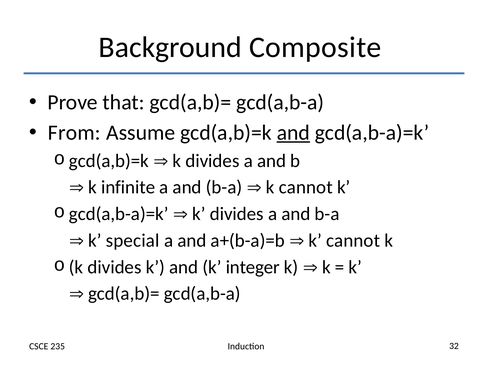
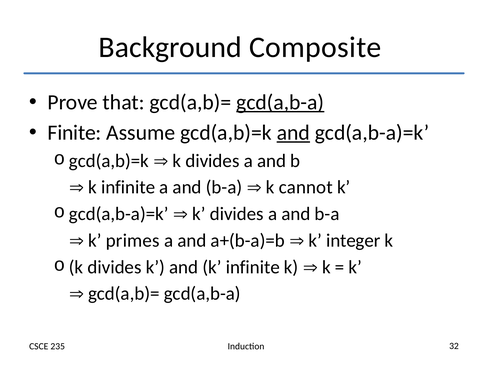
gcd(a,b-a underline: none -> present (280, 102)
From: From -> Finite (75, 133)
special: special -> primes (133, 241)
cannot: cannot -> integer (353, 241)
and k integer: integer -> infinite (253, 267)
